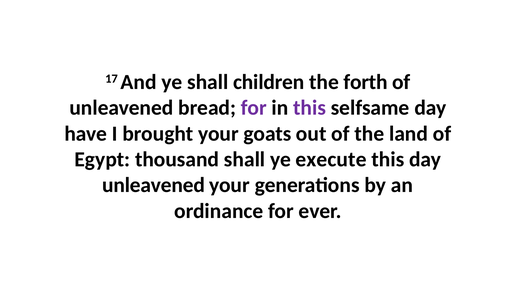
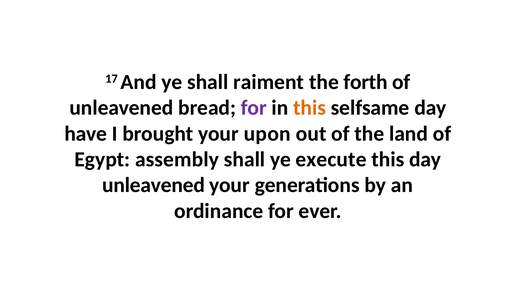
children: children -> raiment (269, 82)
this colour: purple -> orange (310, 108)
goats: goats -> upon (267, 134)
thousand: thousand -> assembly (177, 160)
